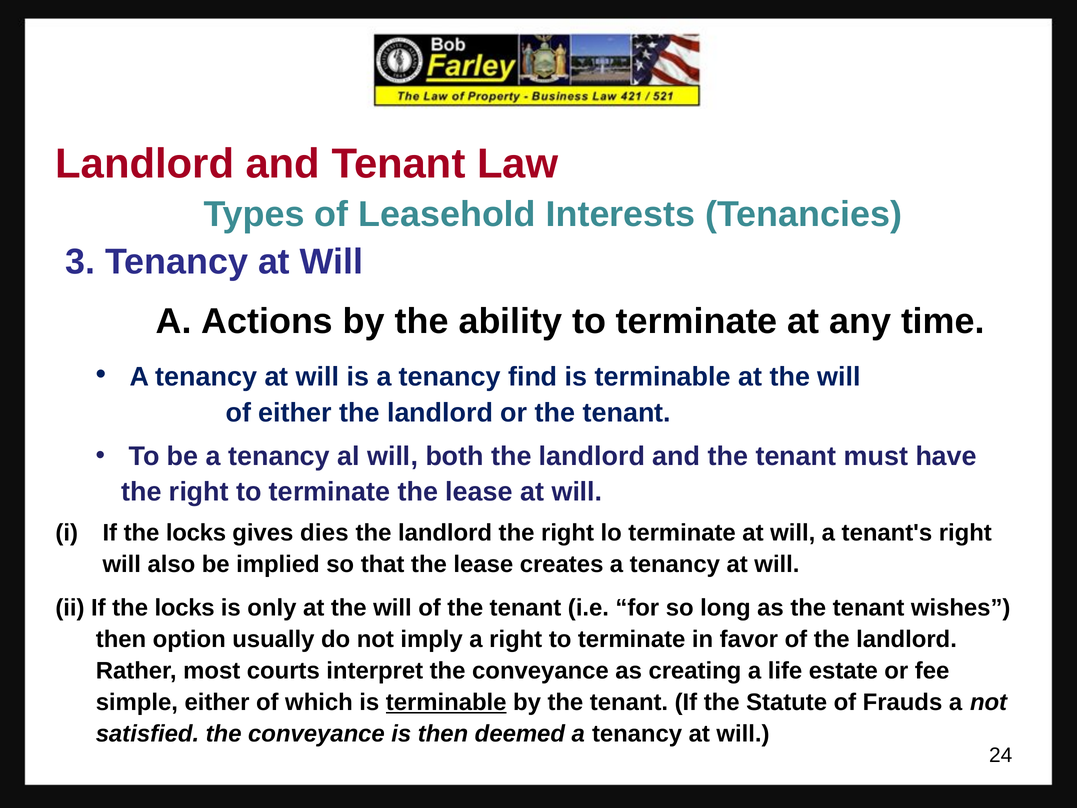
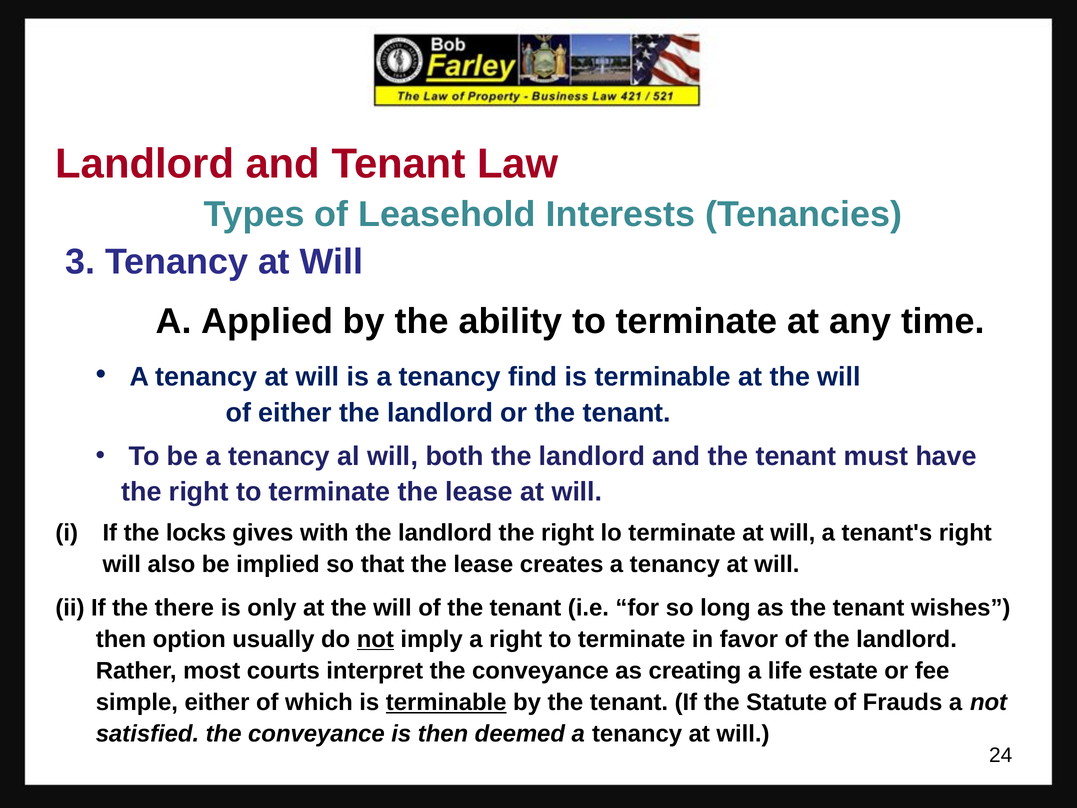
Actions: Actions -> Applied (267, 321)
dies: dies -> with (324, 533)
ii If the locks: locks -> there (184, 607)
not underline: none -> present (375, 639)
